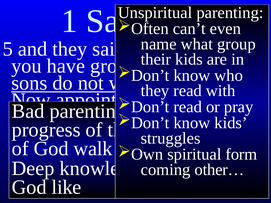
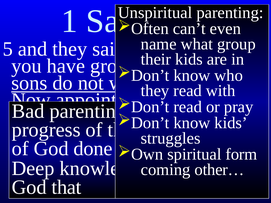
God walk: walk -> done (93, 149)
God like: like -> that (66, 187)
